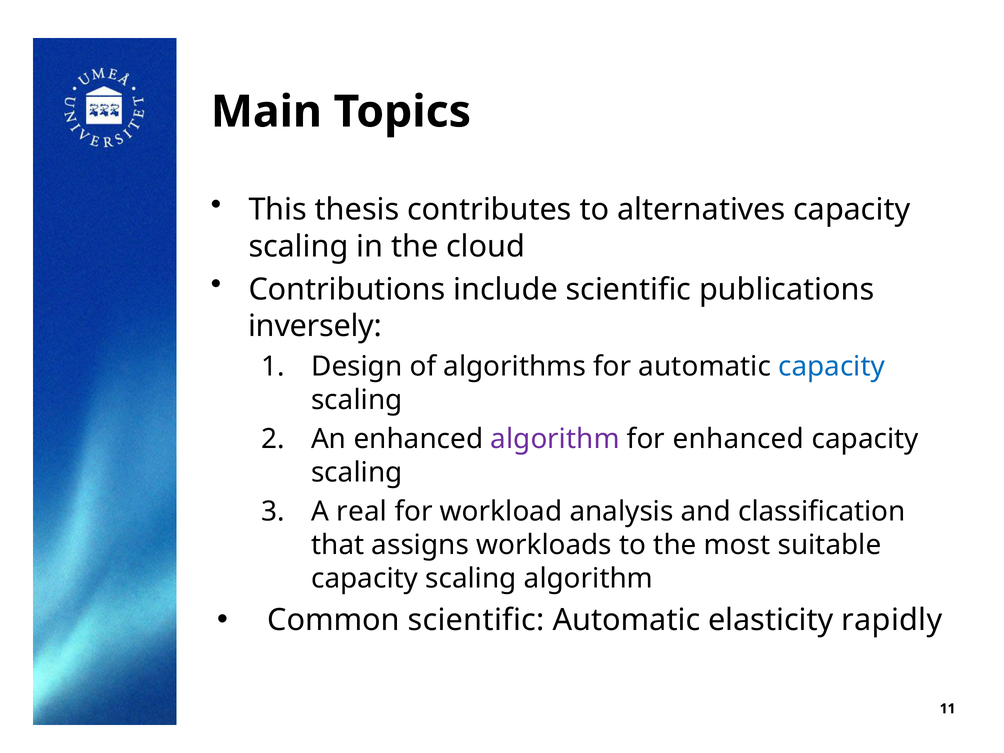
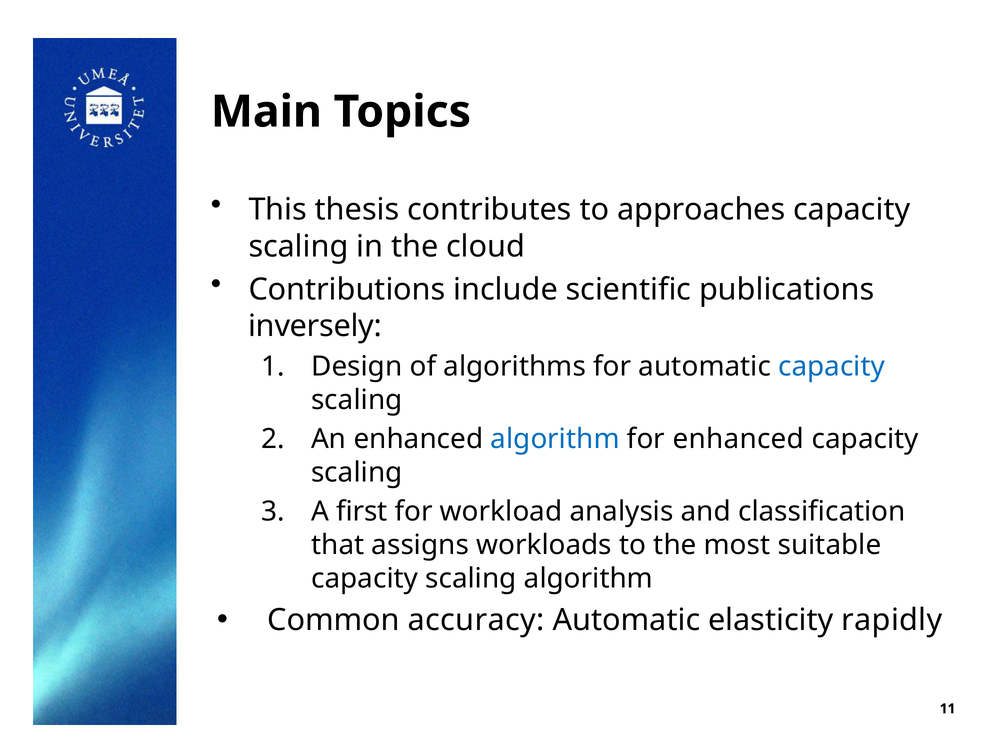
alternatives: alternatives -> approaches (701, 210)
algorithm colour: purple -> blue (555, 439)
real: real -> first (362, 512)
Common scientific: scientific -> accuracy (476, 620)
